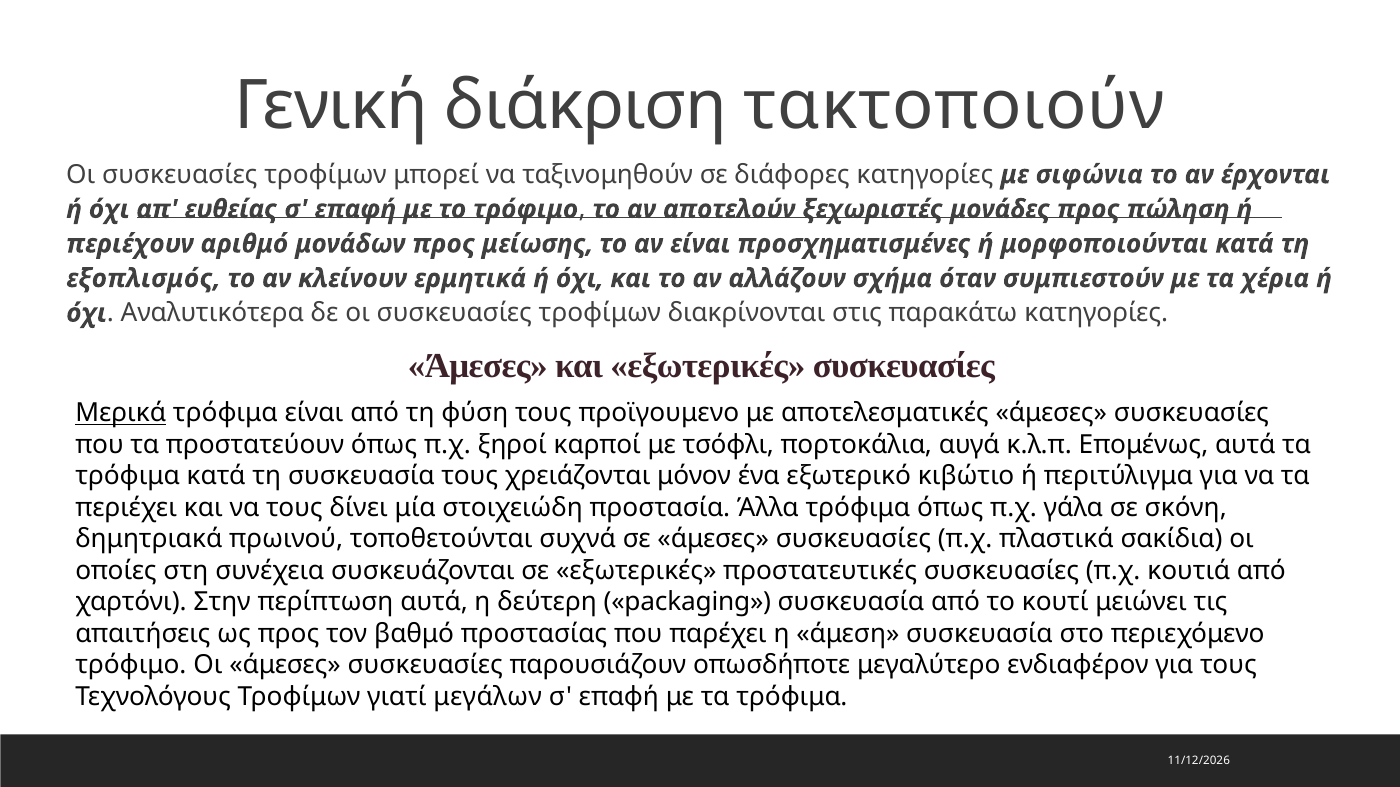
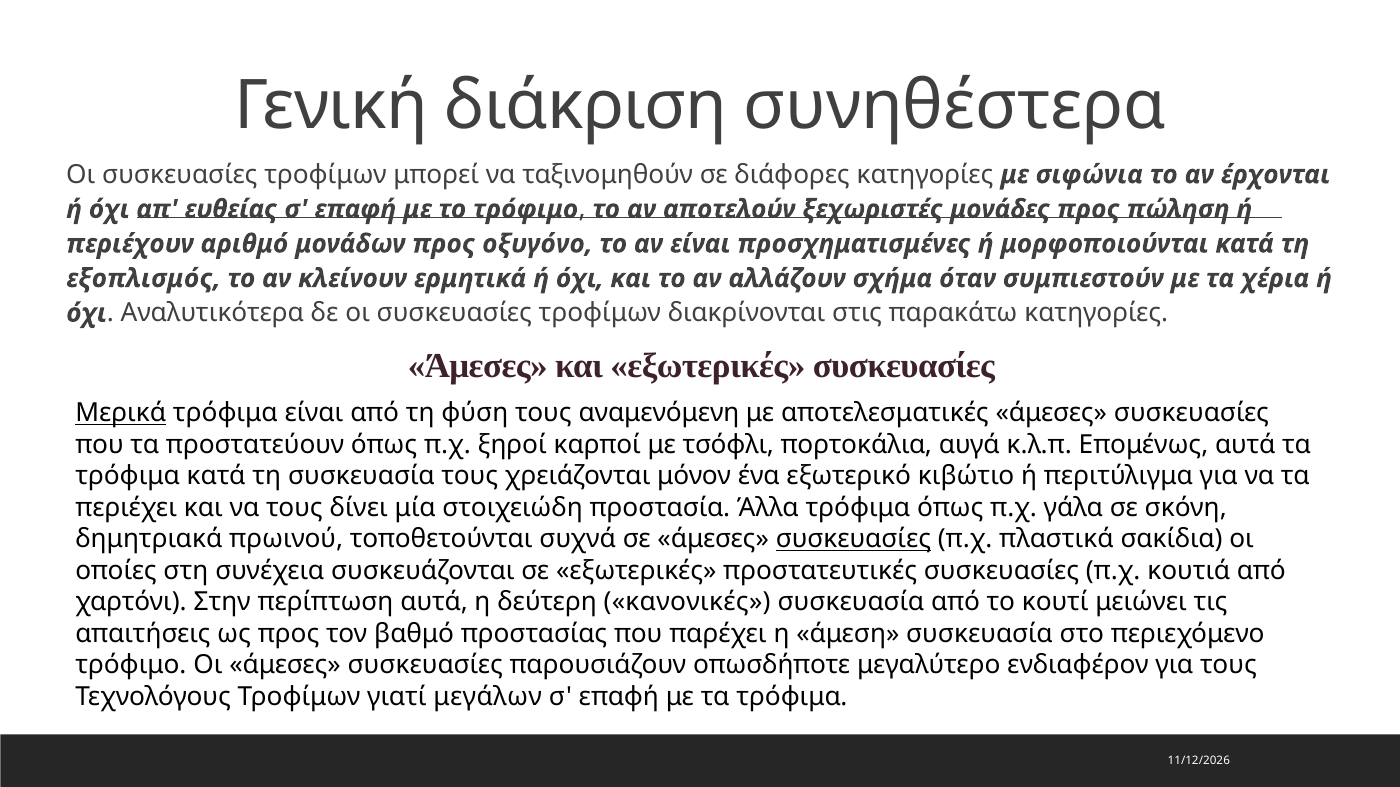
τακτοποιούν: τακτοποιούν -> συνηθέστερα (955, 106)
μείωσης: μείωσης -> οξυγόνο (537, 244)
προϊγουμενο: προϊγουμενο -> αναμενόμενη (659, 413)
συσκευασίες underline: none -> present (853, 539)
packaging: packaging -> κανονικές (687, 602)
